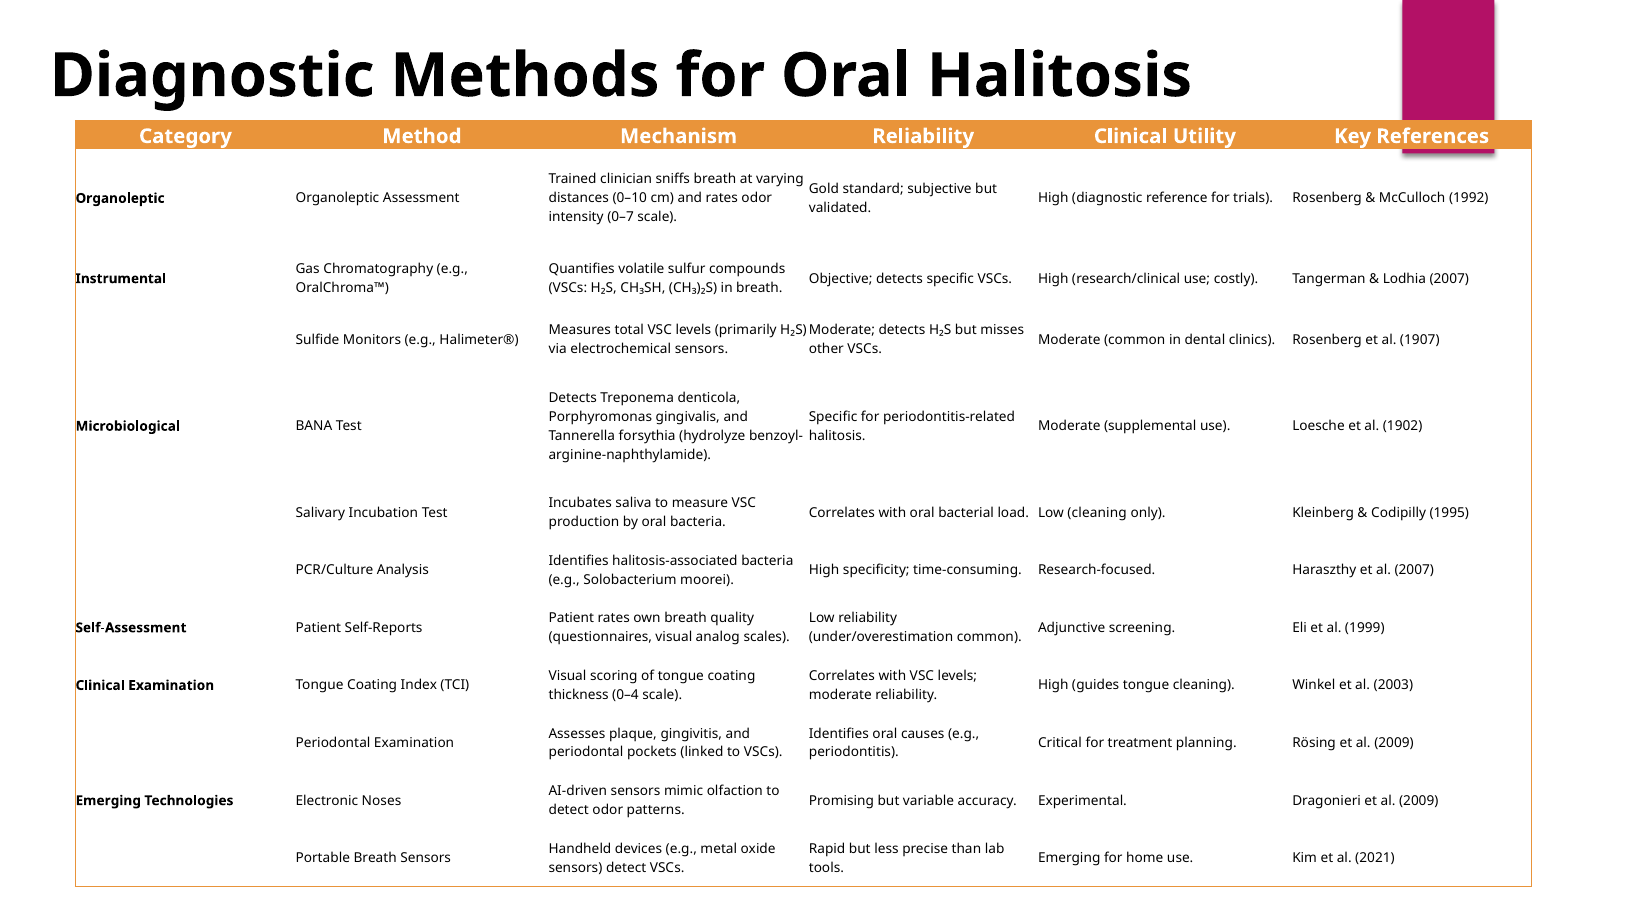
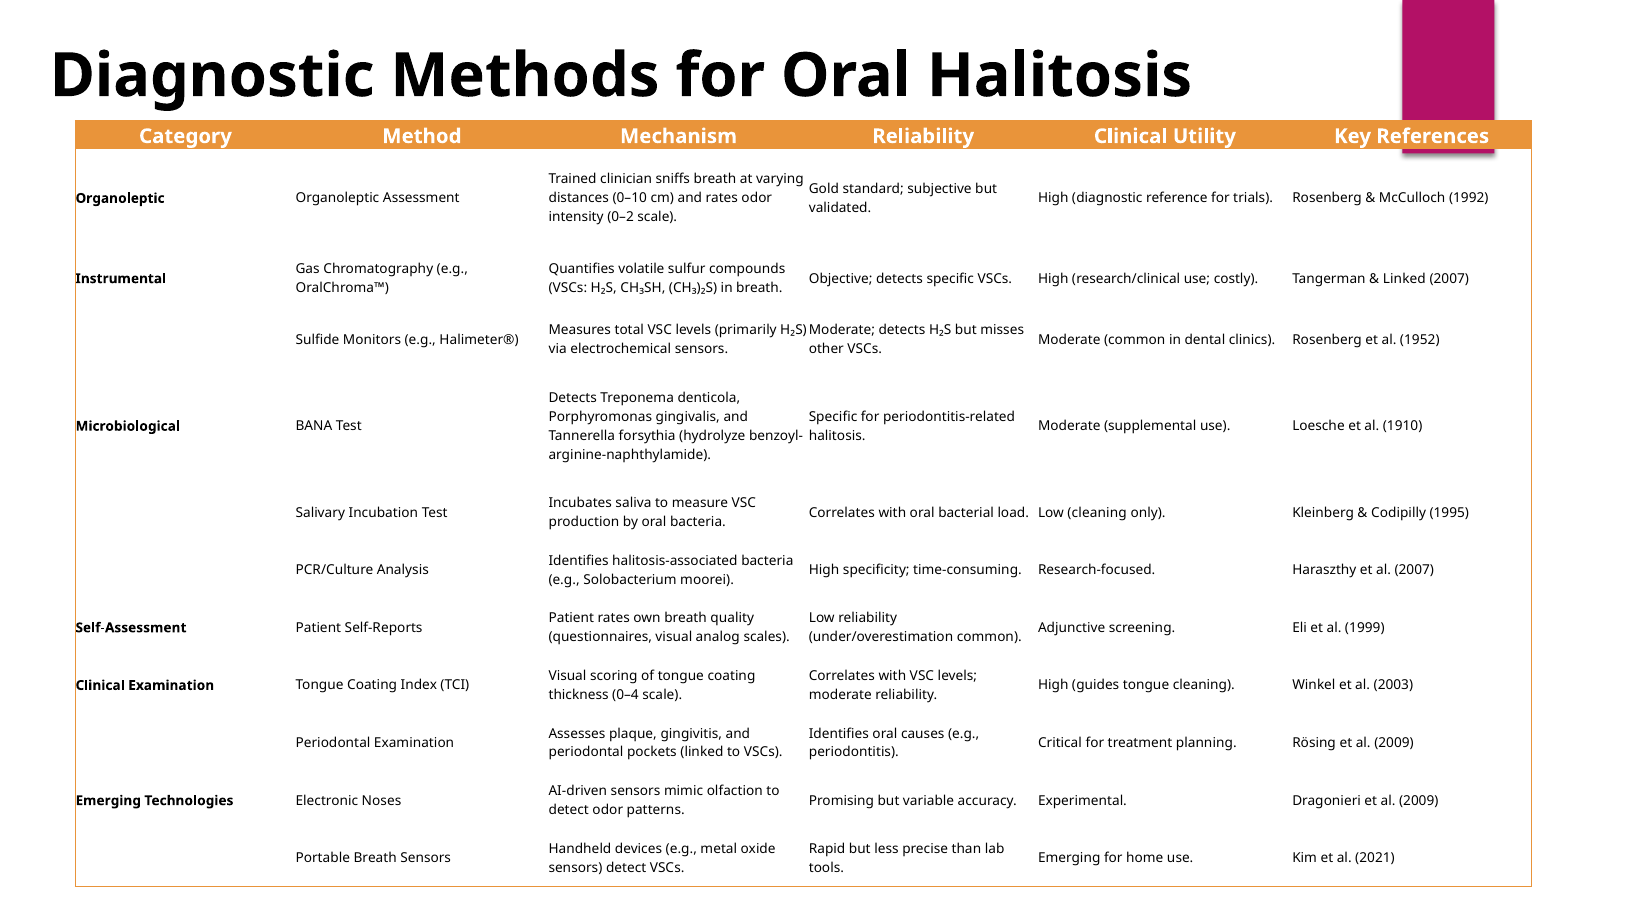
0–7: 0–7 -> 0–2 (621, 217)
Lodhia: Lodhia -> Linked (1404, 279)
1907: 1907 -> 1952 (1420, 340)
1902: 1902 -> 1910 (1403, 426)
